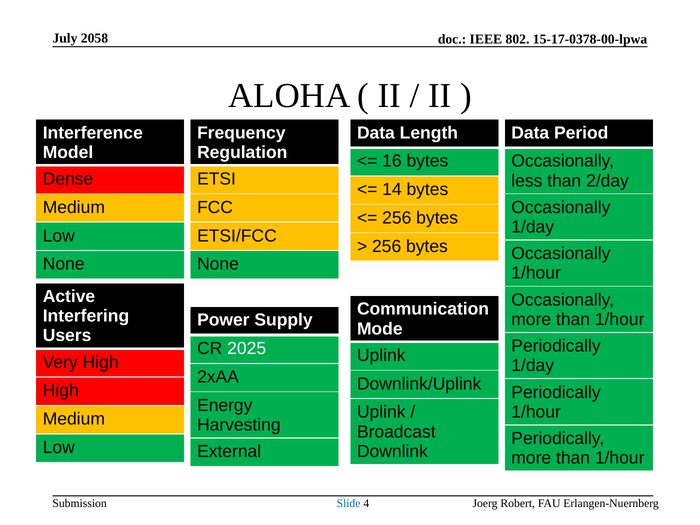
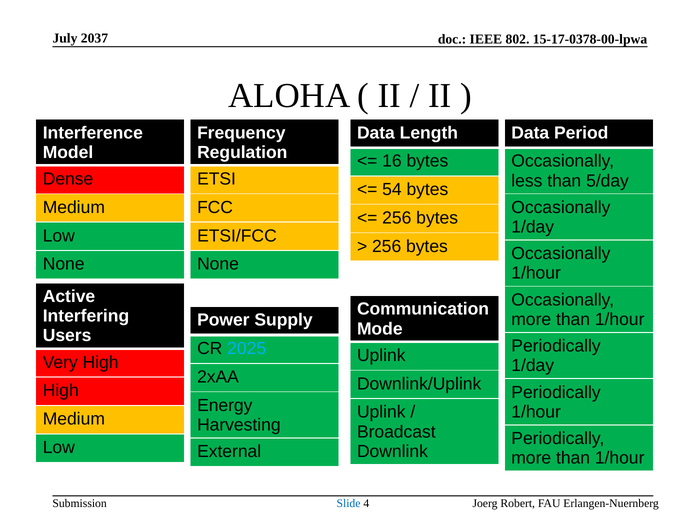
2058: 2058 -> 2037 (94, 38)
2/day: 2/day -> 5/day (608, 181)
14: 14 -> 54 (392, 190)
2025 colour: white -> light blue (247, 349)
